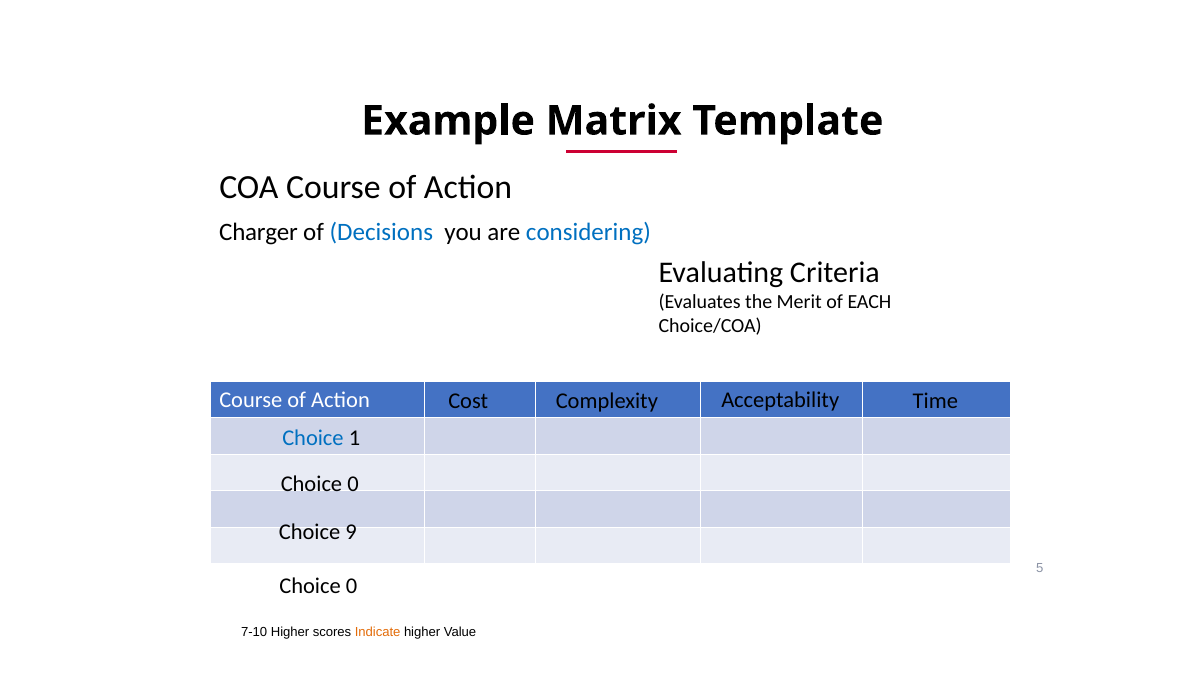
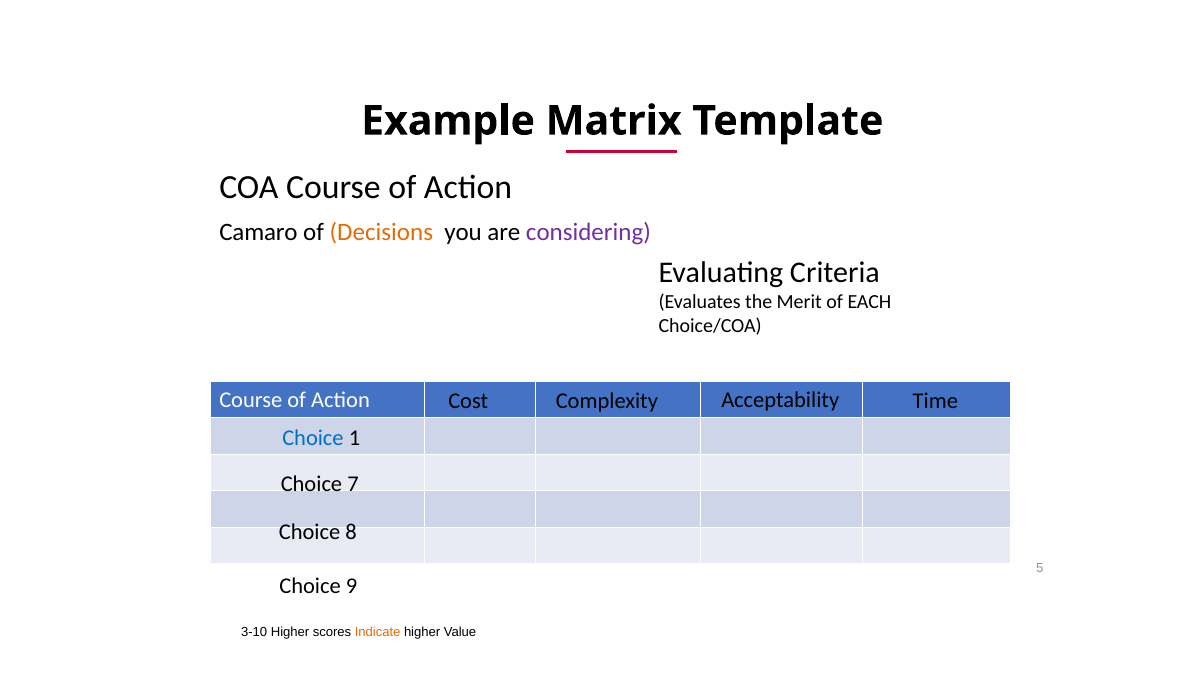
Charger: Charger -> Camaro (258, 232)
Decisions colour: blue -> orange (381, 232)
considering colour: blue -> purple (588, 232)
0: 0 -> 7 (353, 484)
9: 9 -> 8 (351, 532)
0: 0 -> 9 (352, 587)
7-10: 7-10 -> 3-10 (254, 632)
